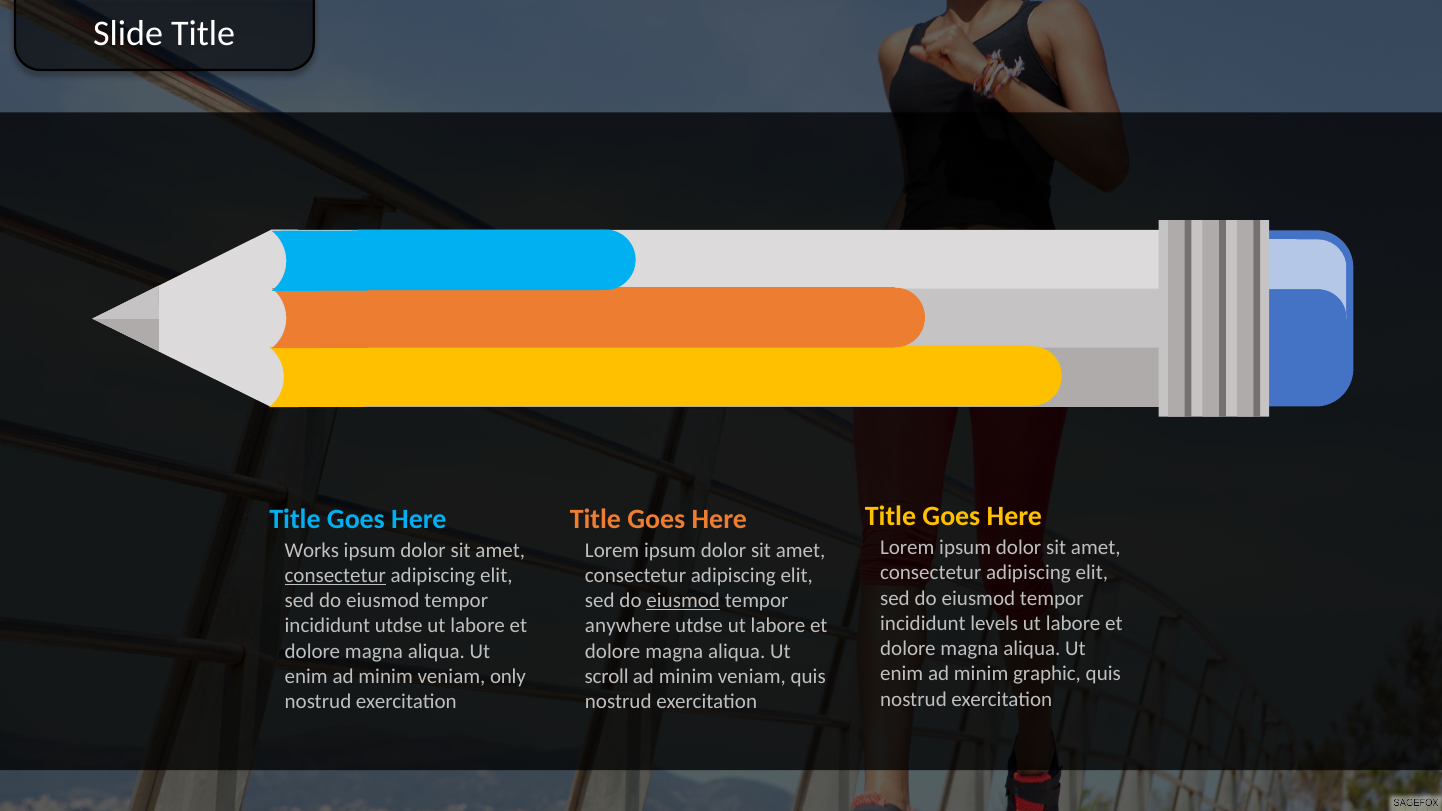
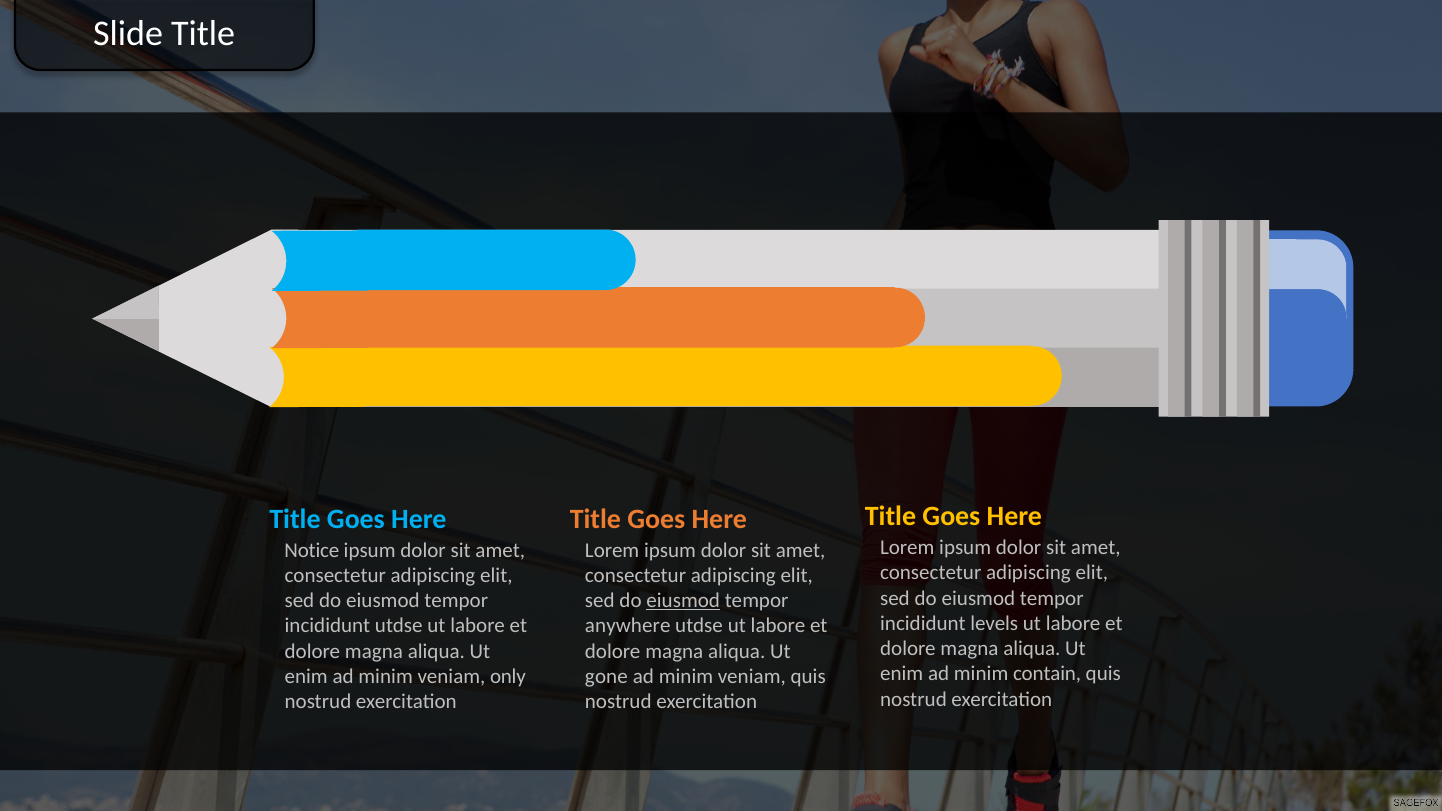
Works: Works -> Notice (312, 550)
consectetur underline: present -> none (335, 576)
graphic: graphic -> contain (1047, 674)
scroll: scroll -> gone (606, 677)
